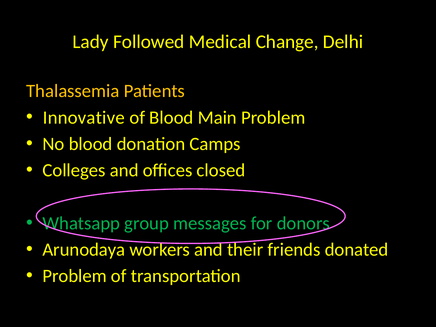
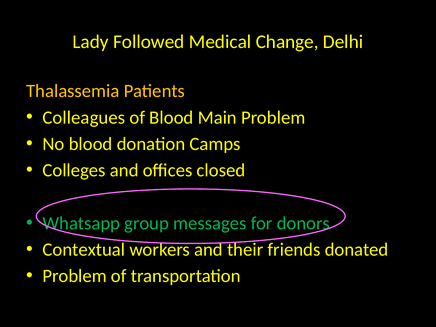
Innovative: Innovative -> Colleagues (84, 117)
Arunodaya: Arunodaya -> Contextual (84, 250)
